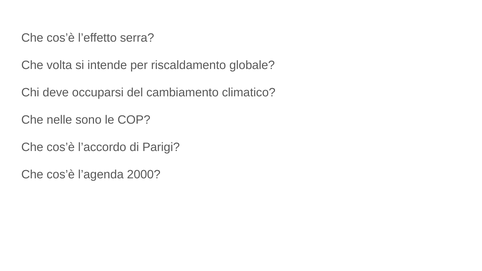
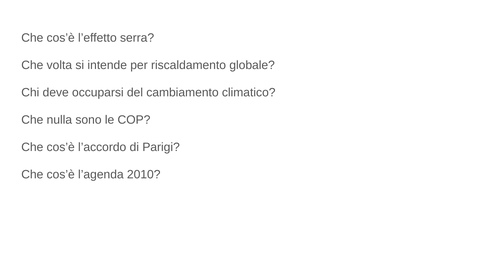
nelle: nelle -> nulla (59, 120)
2000: 2000 -> 2010 (144, 175)
